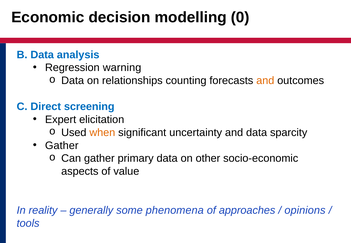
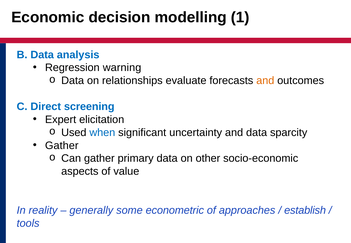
0: 0 -> 1 (240, 17)
counting: counting -> evaluate (186, 81)
when colour: orange -> blue (102, 132)
phenomena: phenomena -> econometric (175, 210)
opinions: opinions -> establish (305, 210)
